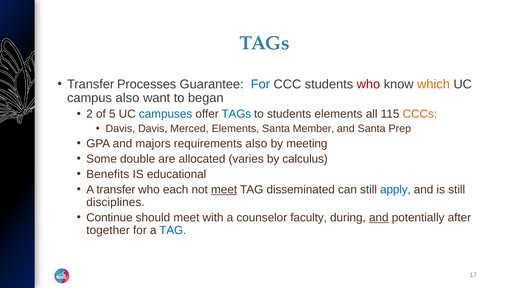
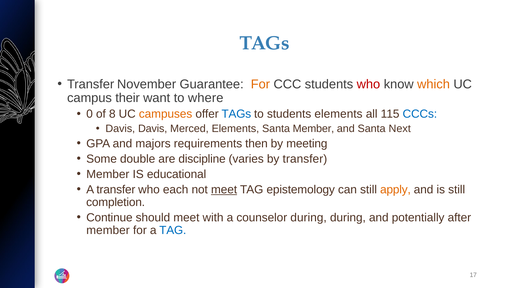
Processes: Processes -> November (147, 84)
For colour: blue -> orange (260, 84)
campus also: also -> their (128, 98)
began: began -> where (206, 98)
2: 2 -> 0 (90, 114)
5: 5 -> 8 (112, 114)
campuses colour: blue -> orange (166, 114)
CCCs colour: orange -> blue (420, 114)
Prep: Prep -> Next (400, 129)
requirements also: also -> then (256, 143)
allocated: allocated -> discipline (202, 159)
by calculus: calculus -> transfer (305, 159)
Benefits: Benefits -> Member (108, 174)
disseminated: disseminated -> epistemology (301, 189)
apply colour: blue -> orange (395, 189)
disciplines: disciplines -> completion (116, 202)
counselor faculty: faculty -> during (309, 217)
and underline: present -> none (379, 217)
together: together -> member (108, 230)
